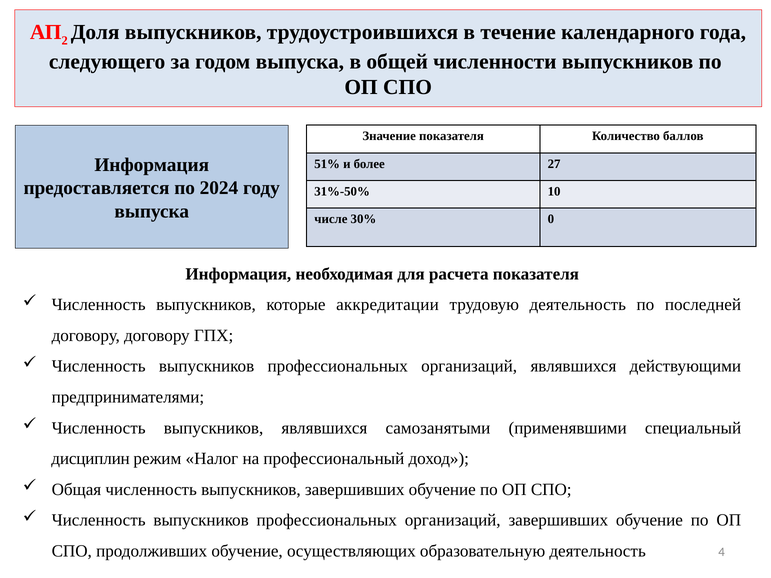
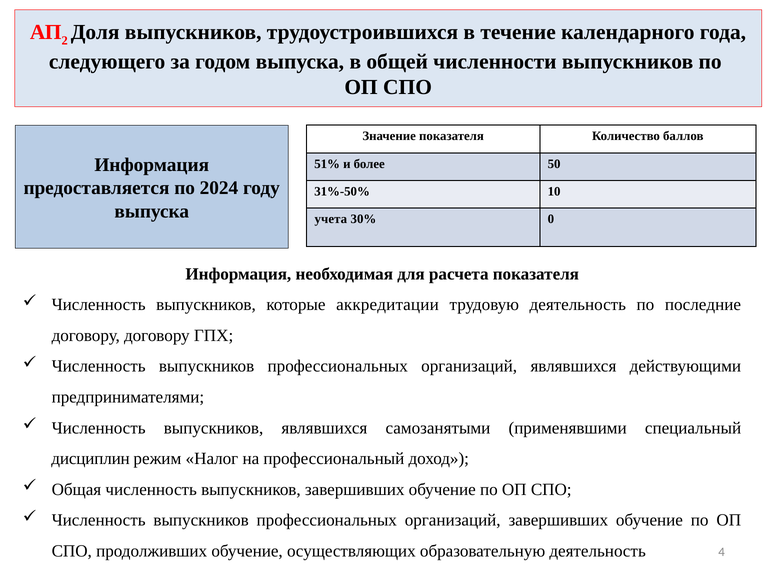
27: 27 -> 50 (554, 164)
числе: числе -> учета (331, 219)
последней: последней -> последние (703, 305)
